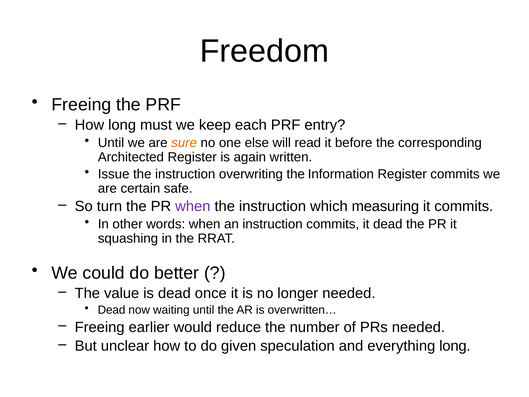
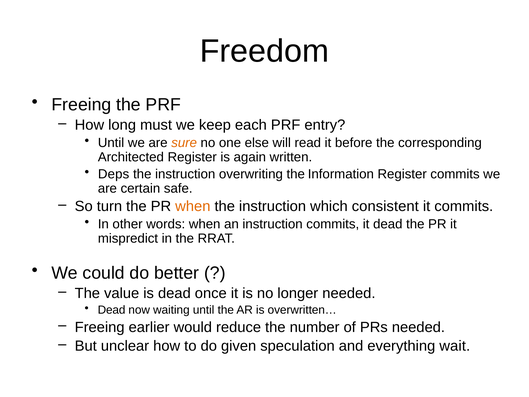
Issue: Issue -> Deps (114, 174)
when colour: purple -> orange (193, 206)
measuring: measuring -> consistent (385, 206)
squashing: squashing -> mispredict (128, 238)
everything long: long -> wait (455, 346)
